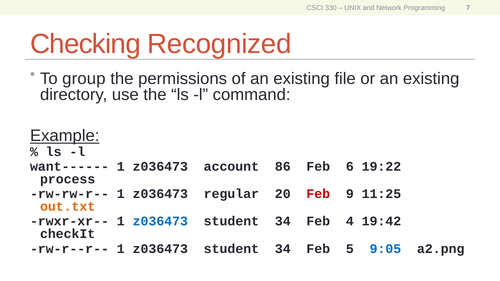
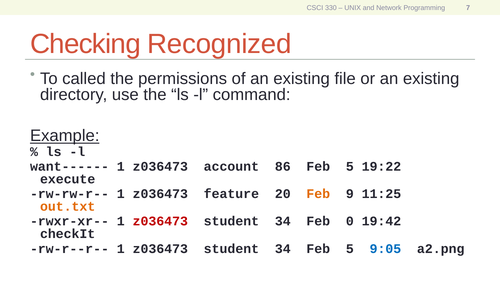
group: group -> called (84, 79)
86 Feb 6: 6 -> 5 (350, 167)
process: process -> execute (68, 179)
regular: regular -> feature (231, 194)
Feb colour: red -> orange (318, 194)
z036473 colour: blue -> red (160, 221)
4: 4 -> 0 (350, 221)
